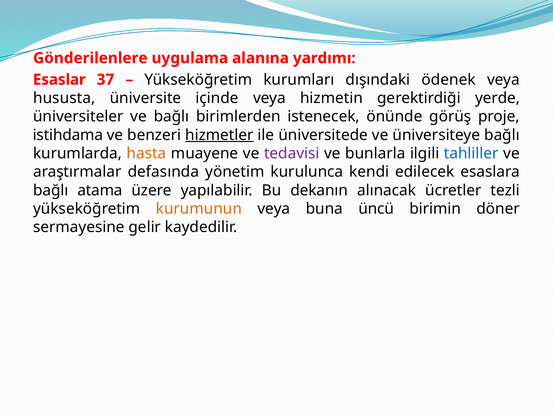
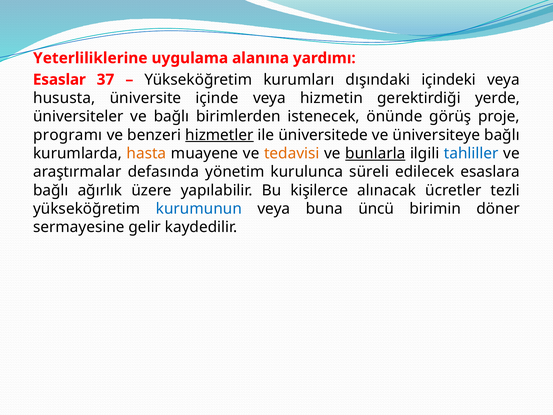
Gönderilenlere: Gönderilenlere -> Yeterliliklerine (90, 58)
ödenek: ödenek -> içindeki (449, 80)
istihdama: istihdama -> programı (68, 135)
tedavisi colour: purple -> orange (292, 153)
bunlarla underline: none -> present (375, 153)
kendi: kendi -> süreli (369, 172)
atama: atama -> ağırlık (100, 190)
dekanın: dekanın -> kişilerce (319, 190)
kurumunun colour: orange -> blue (199, 209)
